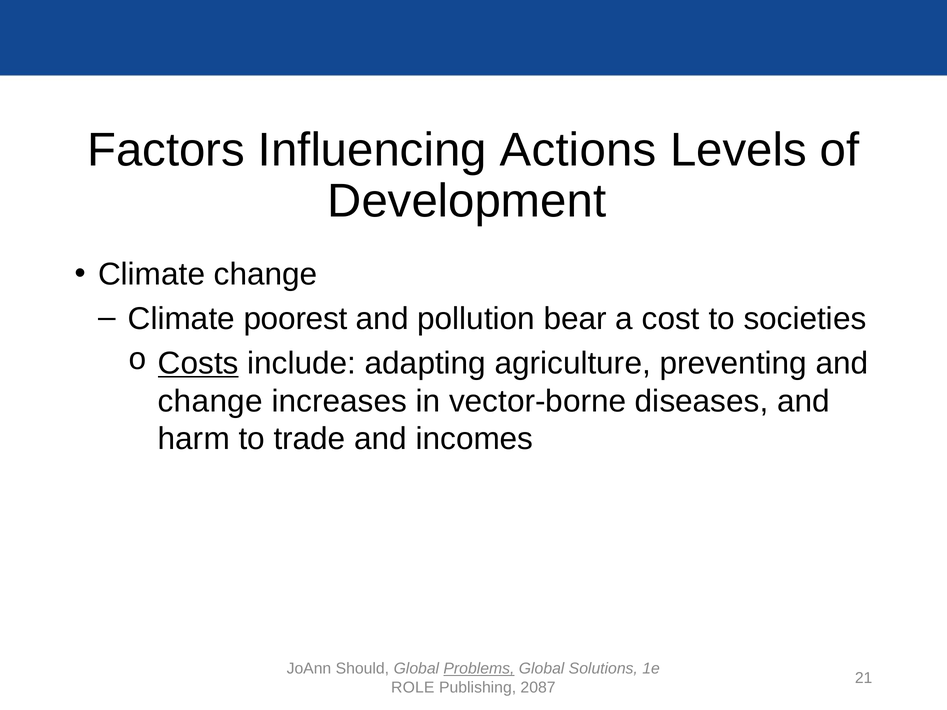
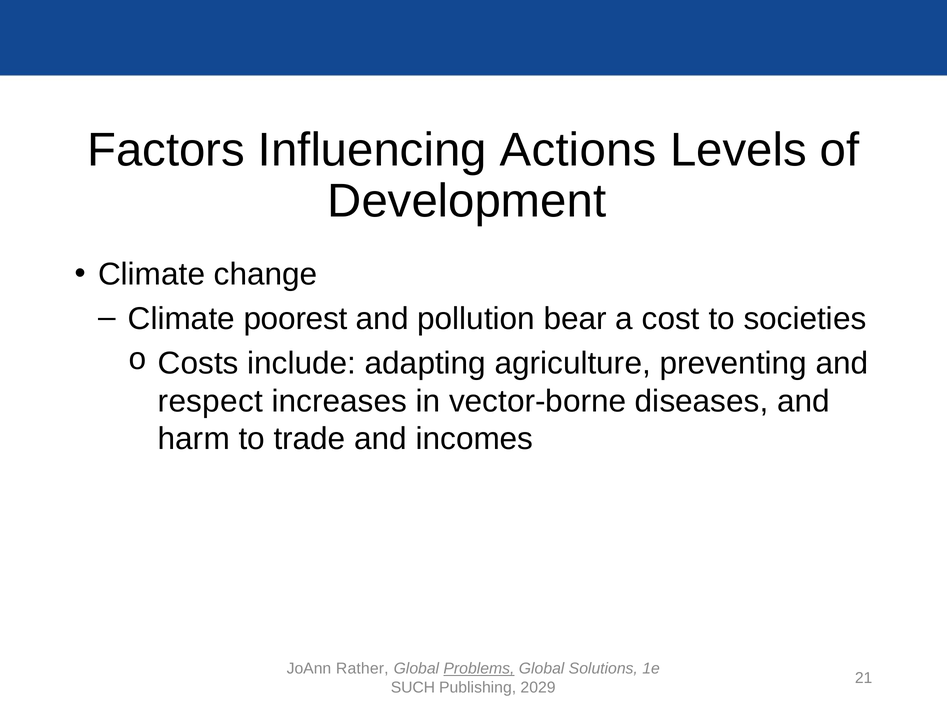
Costs underline: present -> none (198, 363)
change: change -> respect (210, 401)
Should: Should -> Rather (362, 669)
ROLE: ROLE -> SUCH (413, 688)
2087: 2087 -> 2029 (538, 688)
